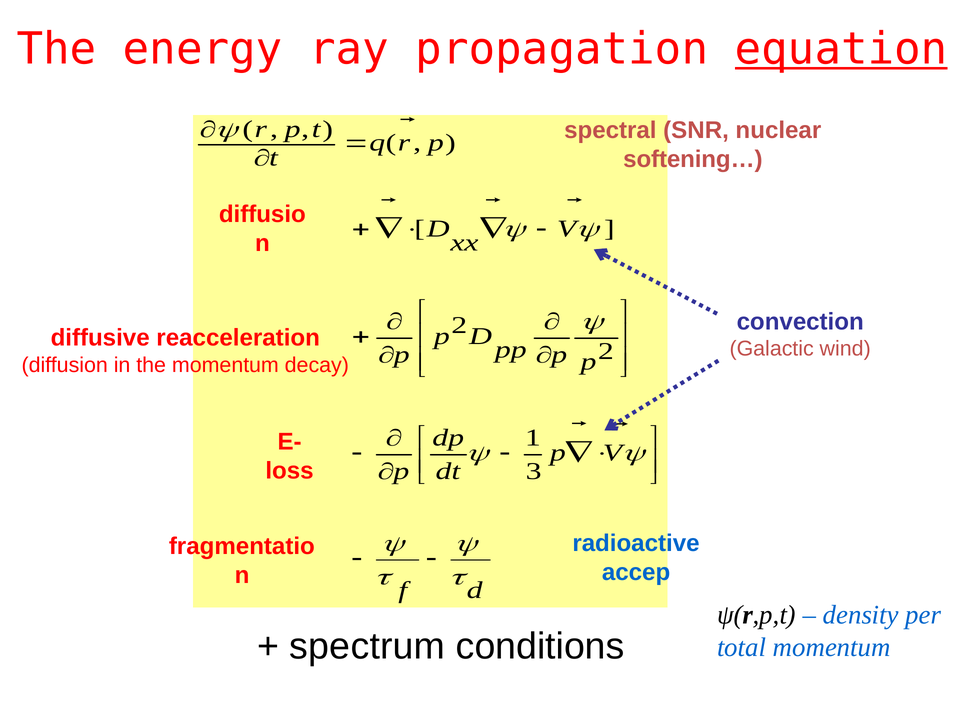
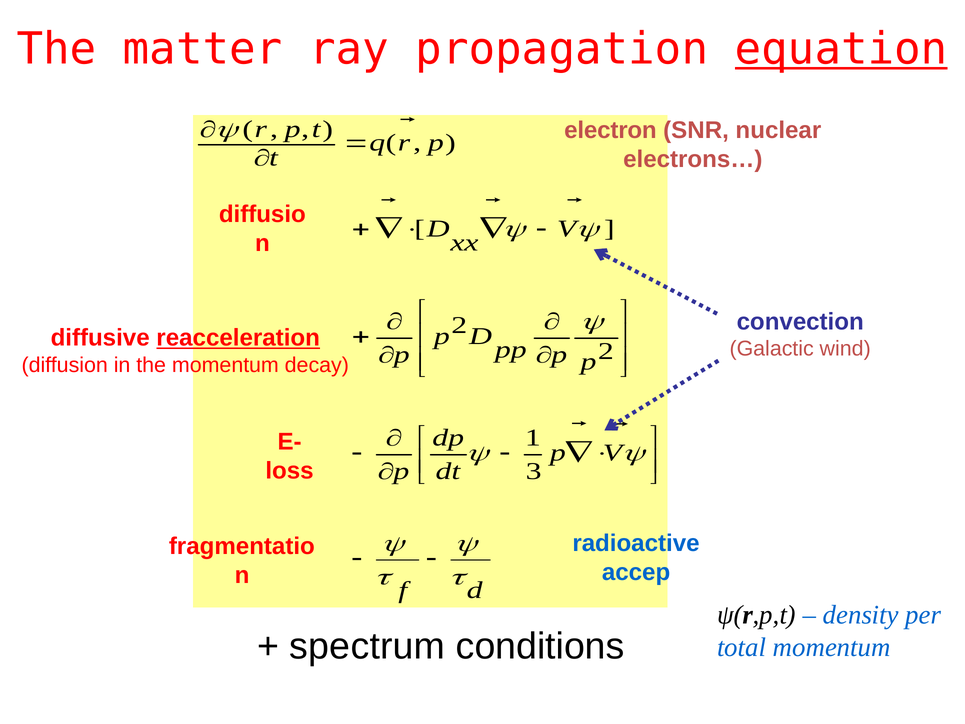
energy: energy -> matter (203, 49)
spectral: spectral -> electron (610, 130)
softening…: softening… -> electrons… (693, 159)
reacceleration underline: none -> present (238, 338)
